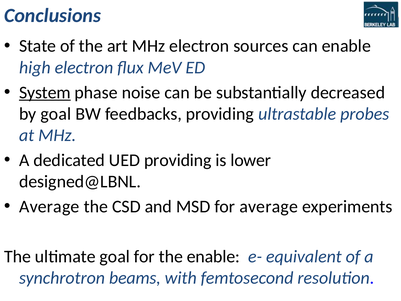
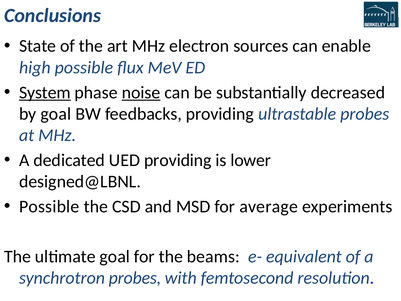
high electron: electron -> possible (84, 67)
noise underline: none -> present (141, 92)
Average: Average -> Possible (49, 206)
the enable: enable -> beams (213, 256)
synchrotron beams: beams -> probes (135, 278)
